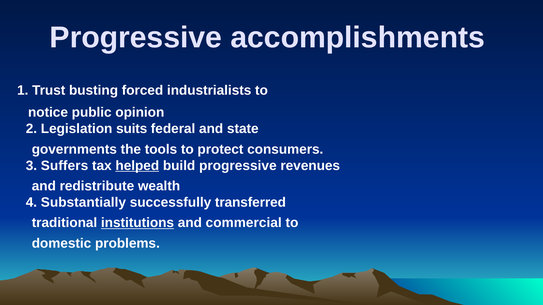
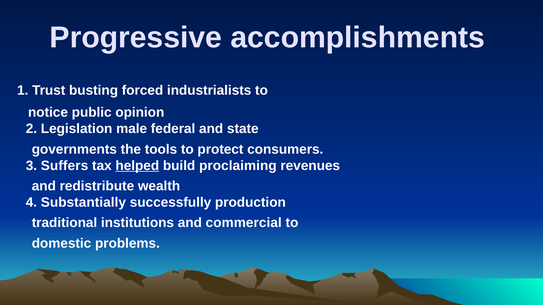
suits: suits -> male (132, 129)
build progressive: progressive -> proclaiming (238, 166)
transferred: transferred -> production (250, 203)
institutions underline: present -> none (138, 223)
